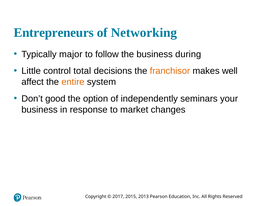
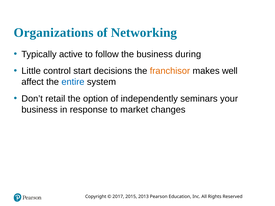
Entrepreneurs: Entrepreneurs -> Organizations (54, 33)
major: major -> active (71, 54)
total: total -> start (82, 71)
entire colour: orange -> blue (73, 82)
good: good -> retail (55, 99)
